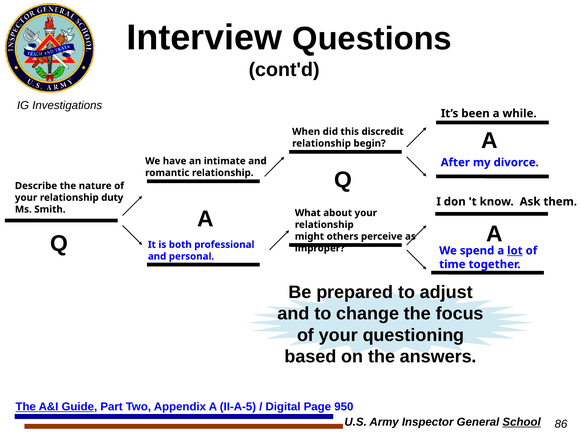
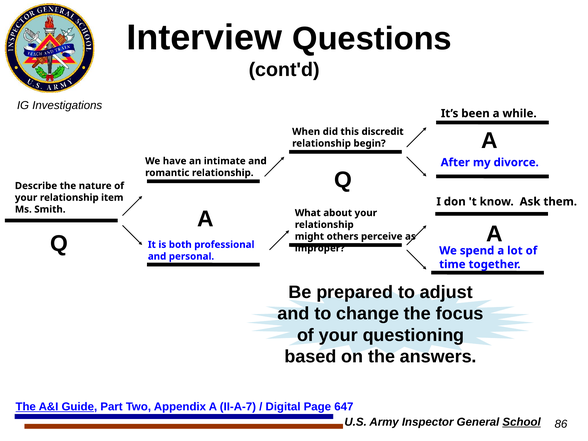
duty: duty -> item (112, 198)
lot underline: present -> none (515, 251)
II-A-5: II-A-5 -> II-A-7 (238, 407)
950: 950 -> 647 (344, 407)
